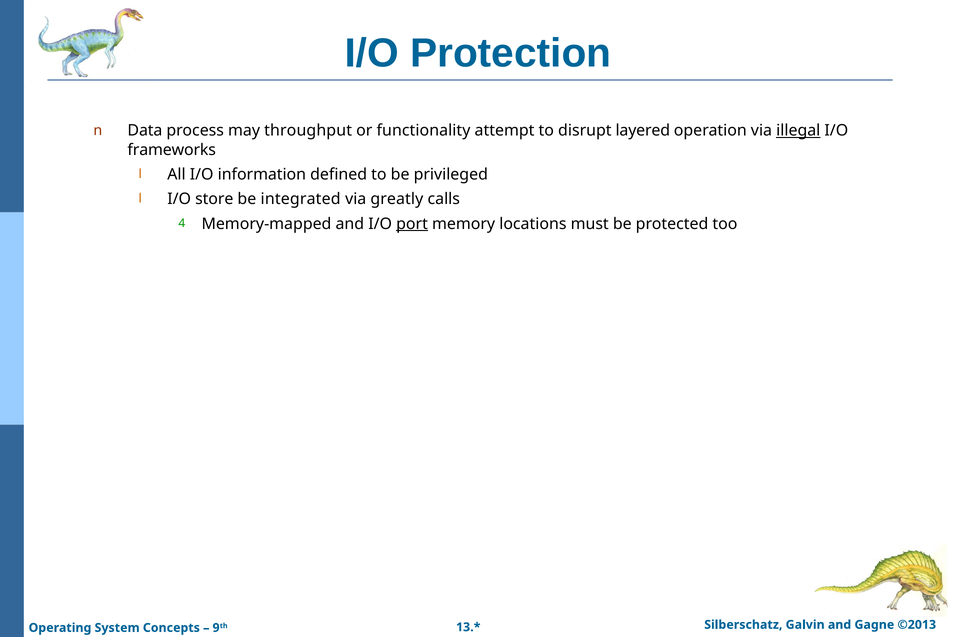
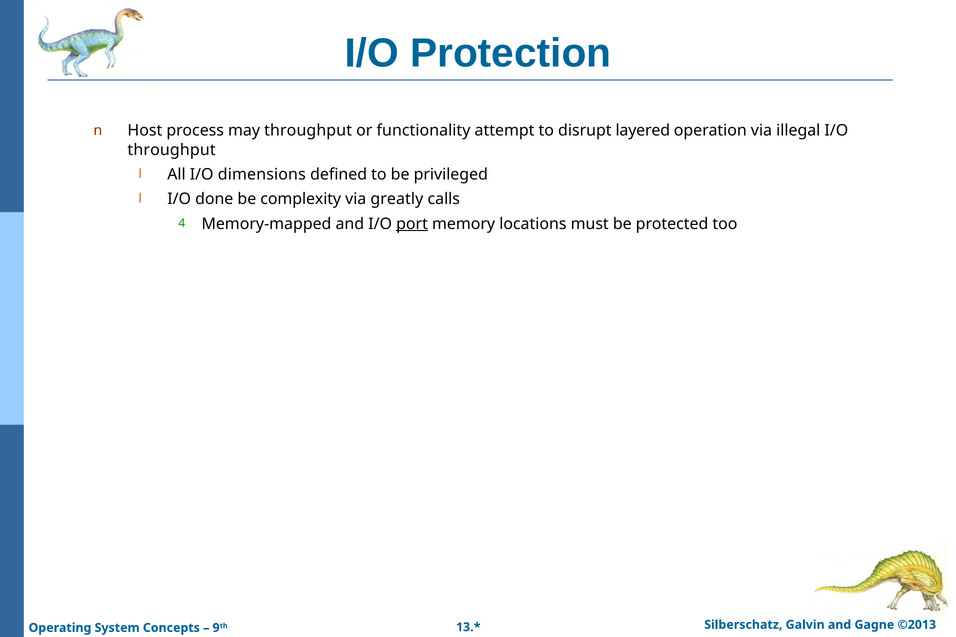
Data: Data -> Host (145, 131)
illegal underline: present -> none (798, 131)
frameworks: frameworks -> throughput (172, 150)
information: information -> dimensions (262, 175)
store: store -> done (214, 199)
integrated: integrated -> complexity (301, 199)
